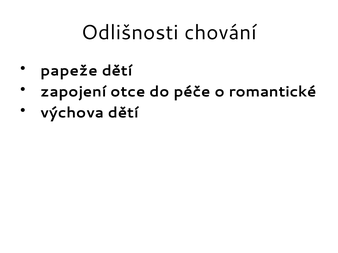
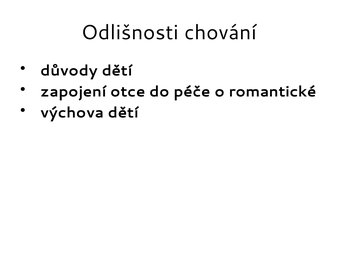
papeže: papeže -> důvody (69, 71)
